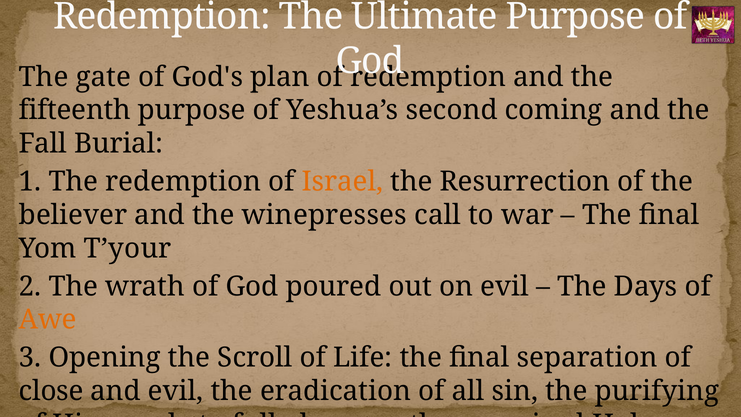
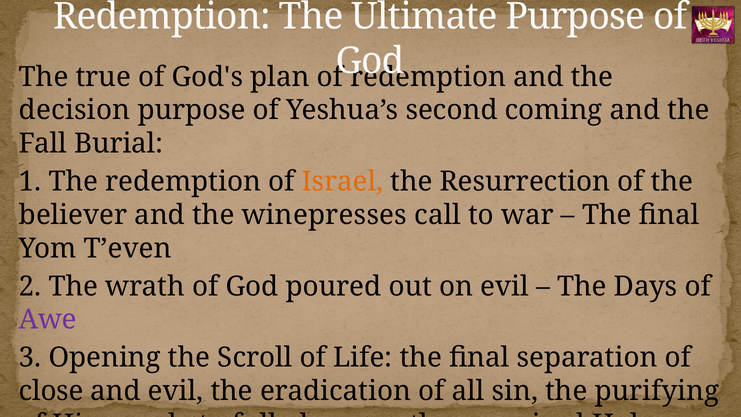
gate: gate -> true (103, 77)
fifteenth: fifteenth -> decision (75, 110)
T’your: T’your -> T’even (128, 248)
Awe colour: orange -> purple (48, 320)
